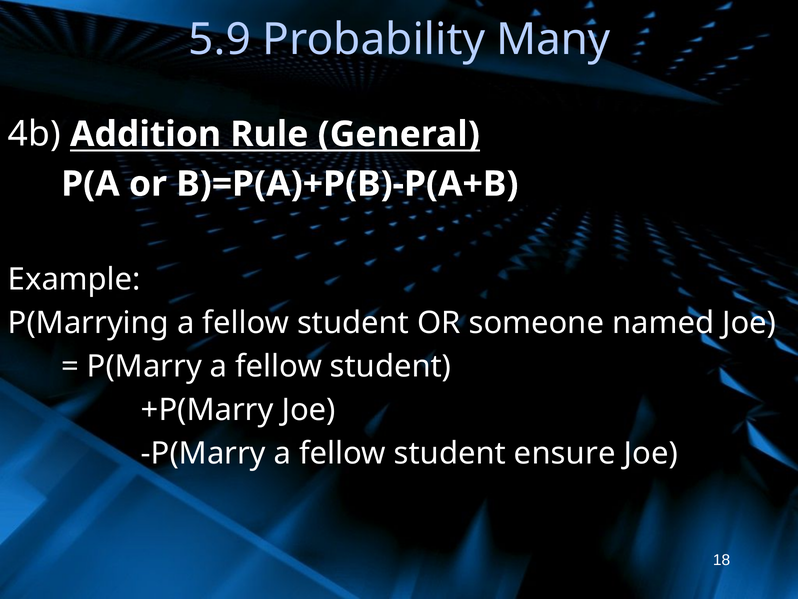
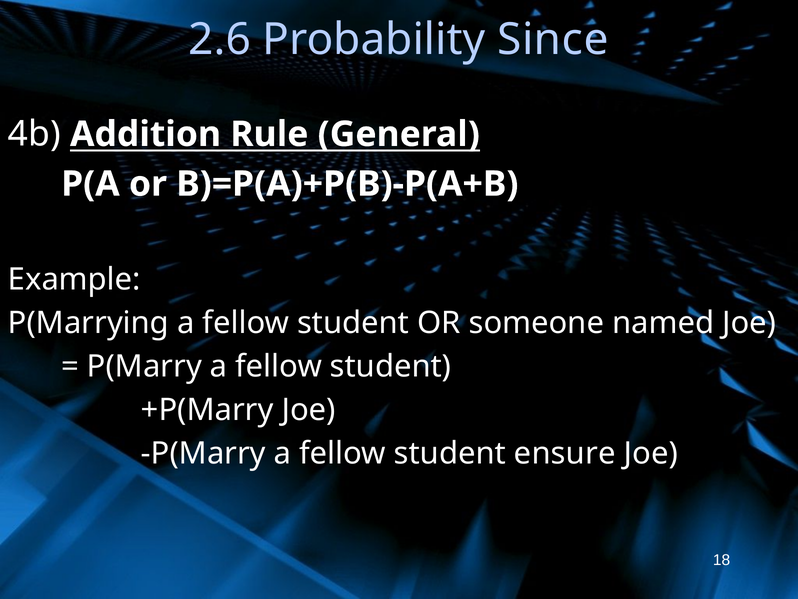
5.9: 5.9 -> 2.6 (220, 40)
Many: Many -> Since (553, 40)
